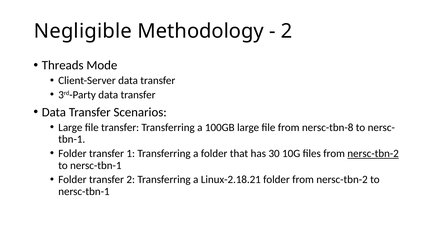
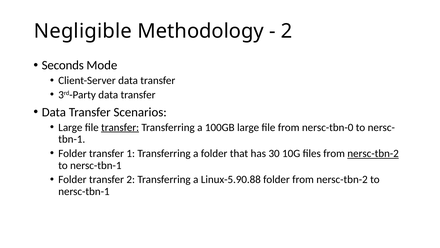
Threads: Threads -> Seconds (63, 65)
transfer underline: none -> present (120, 127)
nersc-tbn-8: nersc-tbn-8 -> nersc-tbn-0 (328, 127)
Linux-2.18.21: Linux-2.18.21 -> Linux-5.90.88 (231, 179)
